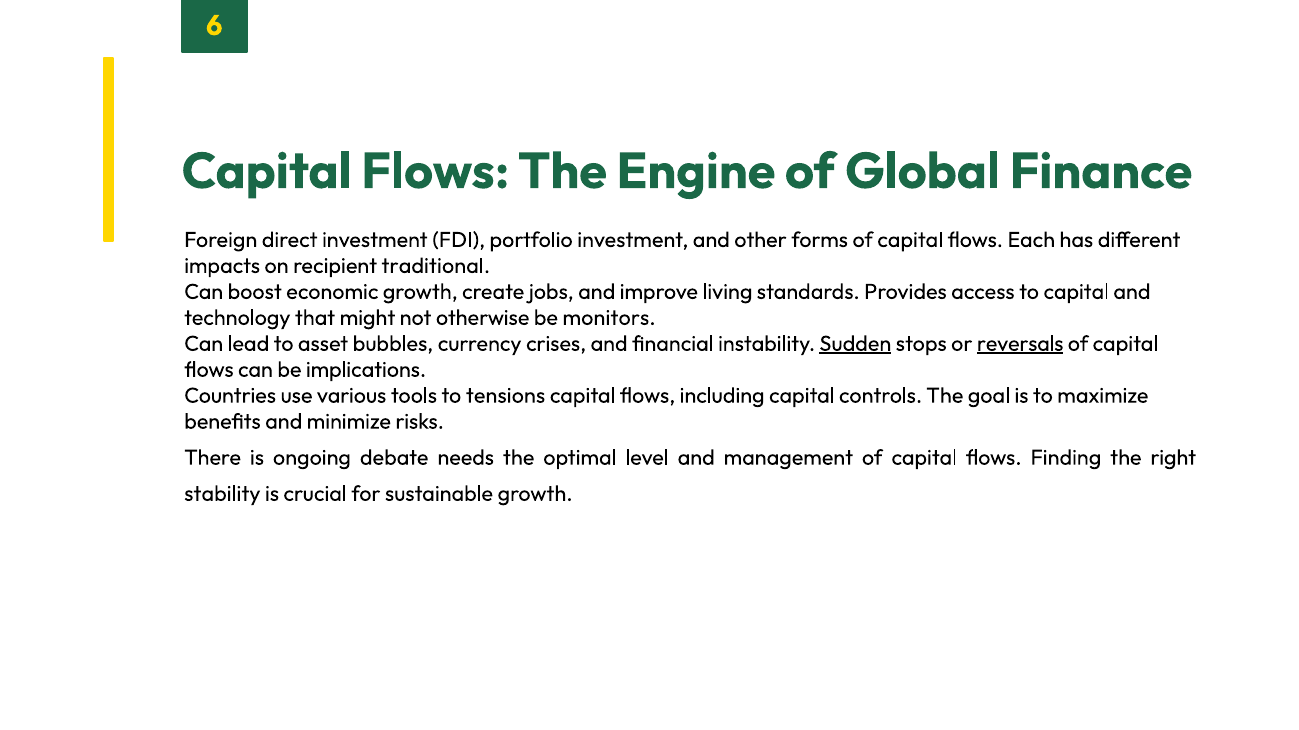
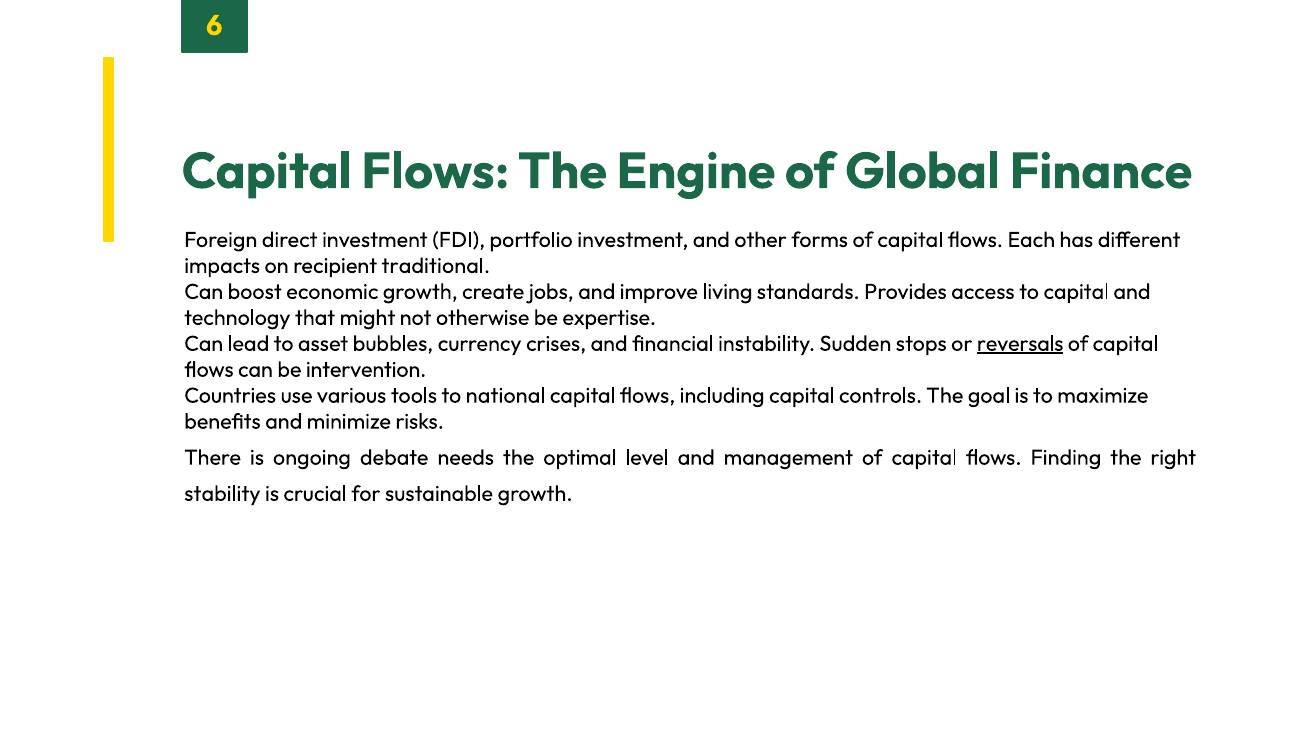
monitors: monitors -> expertise (609, 318)
Sudden underline: present -> none (855, 344)
implications: implications -> intervention (366, 370)
tensions: tensions -> national (505, 396)
